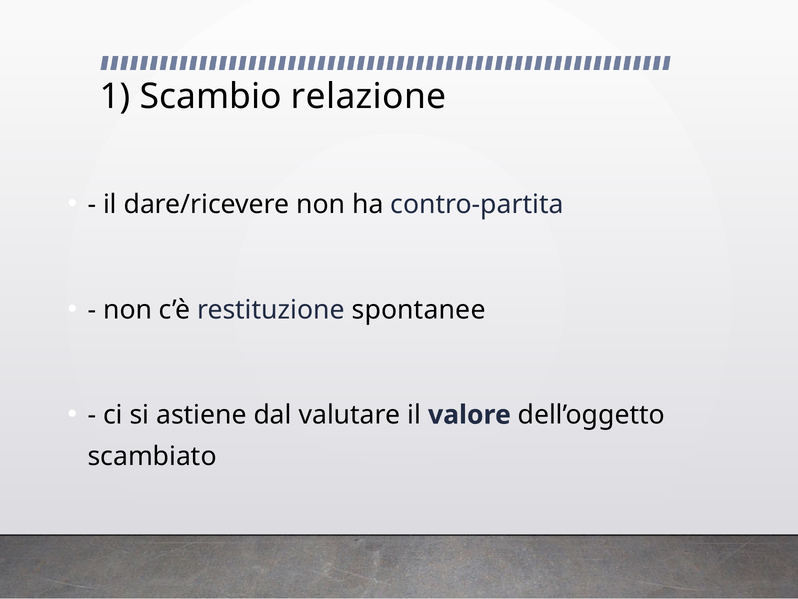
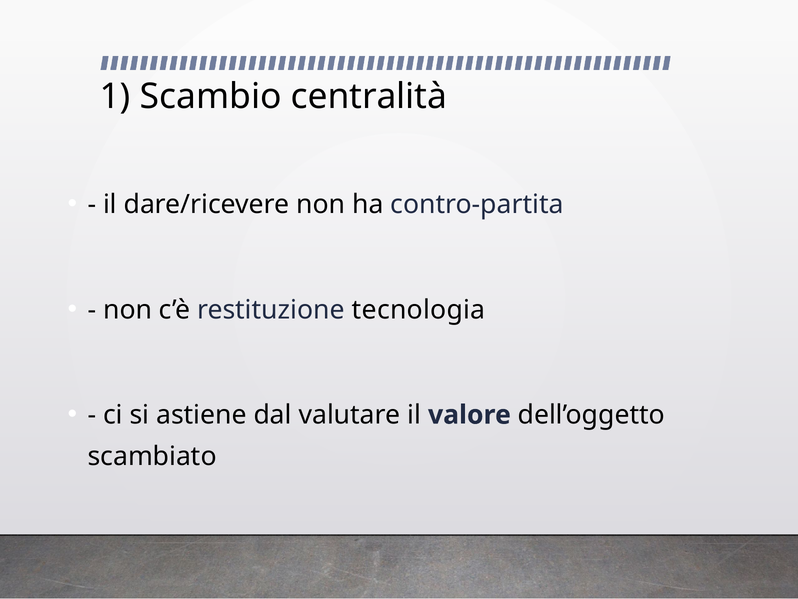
relazione: relazione -> centralità (369, 97)
spontanee: spontanee -> tecnologia (419, 309)
